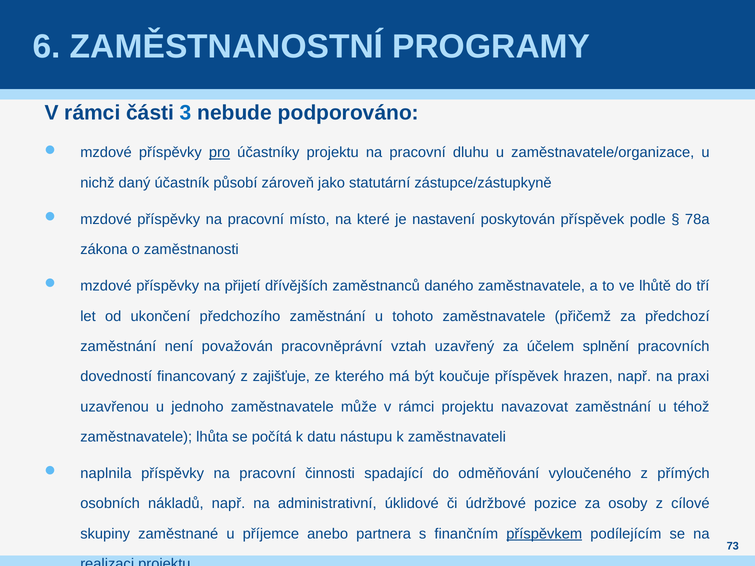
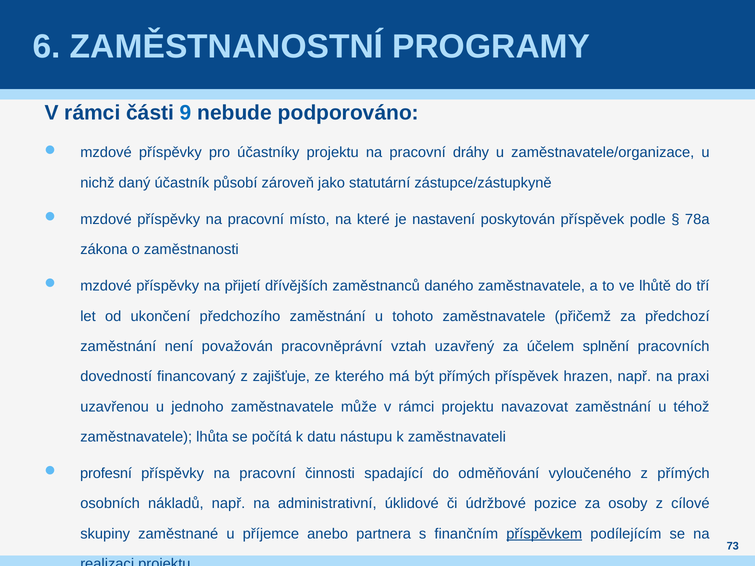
3: 3 -> 9 (186, 113)
pro underline: present -> none (220, 153)
dluhu: dluhu -> dráhy (471, 153)
být koučuje: koučuje -> přímých (465, 377)
naplnila: naplnila -> profesní (106, 474)
